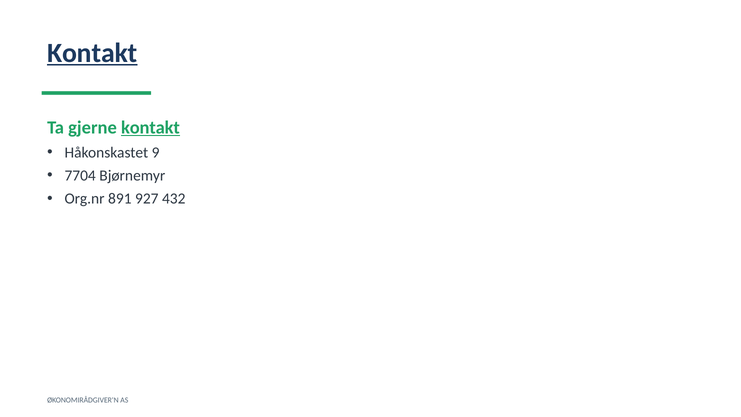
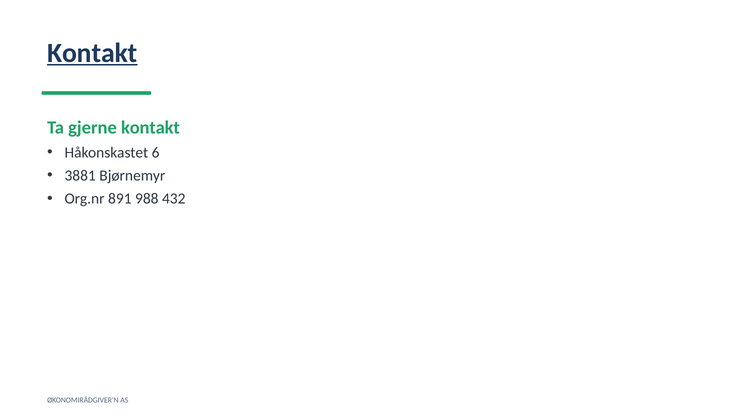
kontakt underline: present -> none (150, 128)
9: 9 -> 6 (156, 152)
7704: 7704 -> 3881 (80, 176)
927: 927 -> 988 (147, 199)
